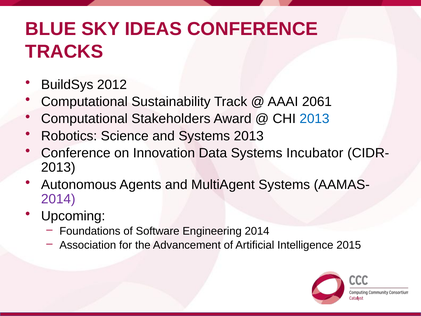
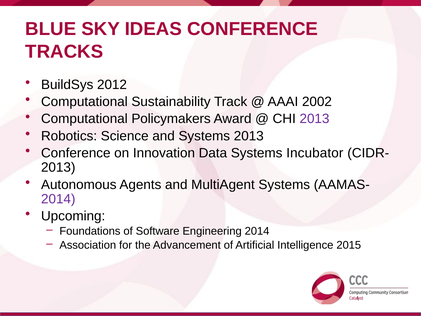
2061: 2061 -> 2002 (317, 102)
Stakeholders: Stakeholders -> Policymakers (171, 119)
2013 colour: blue -> purple (314, 119)
